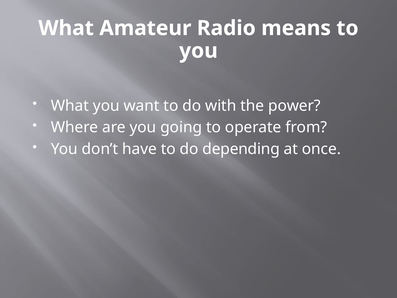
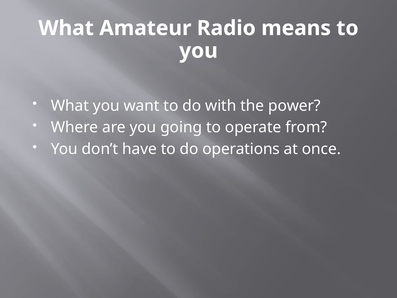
depending: depending -> operations (241, 149)
